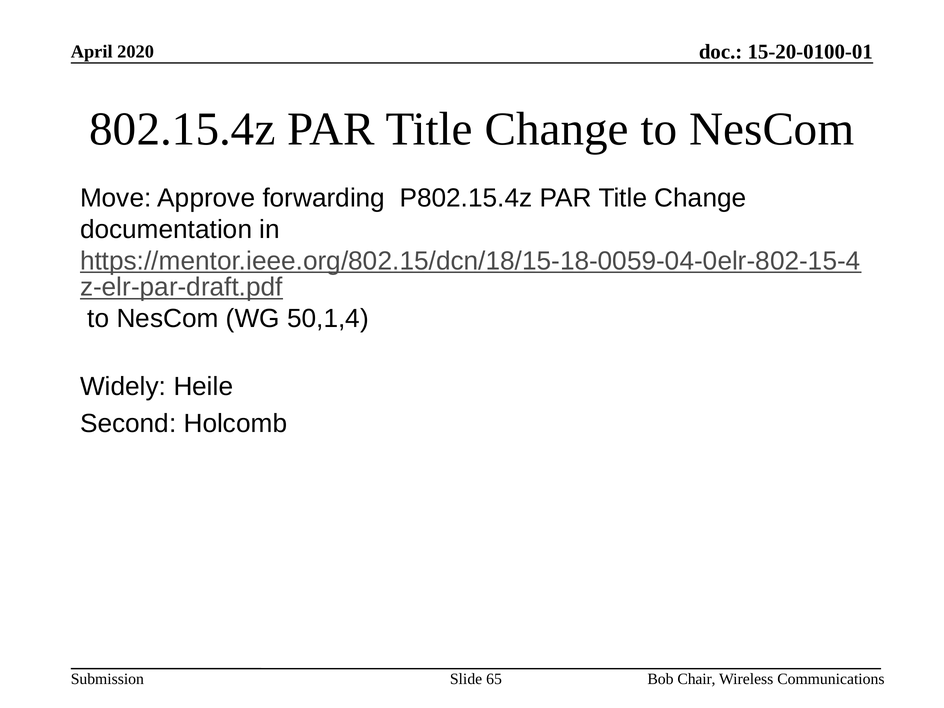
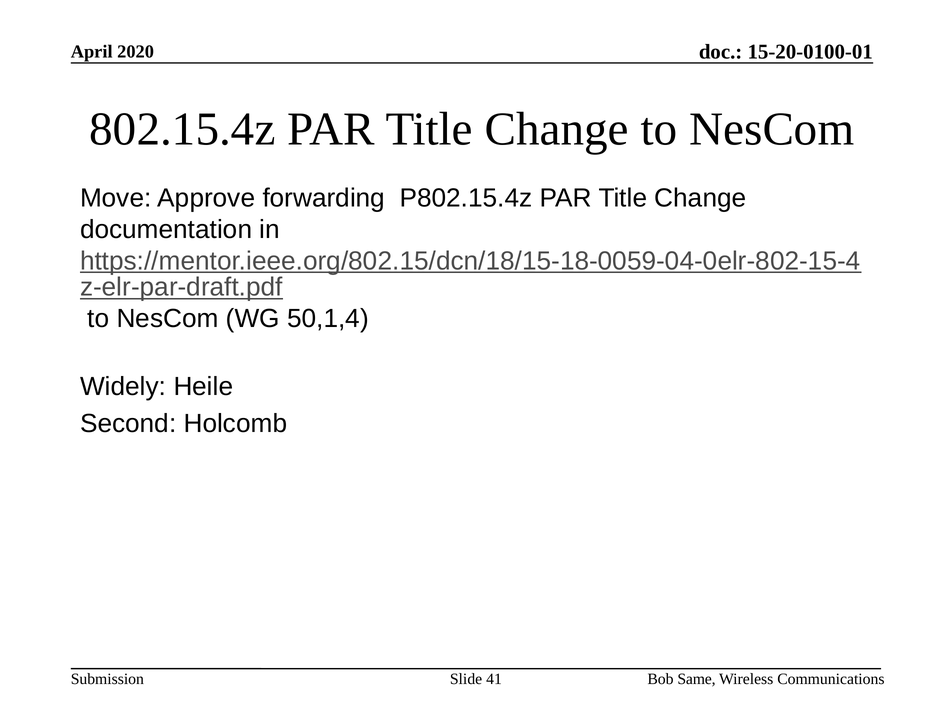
65: 65 -> 41 (494, 679)
Chair: Chair -> Same (697, 679)
